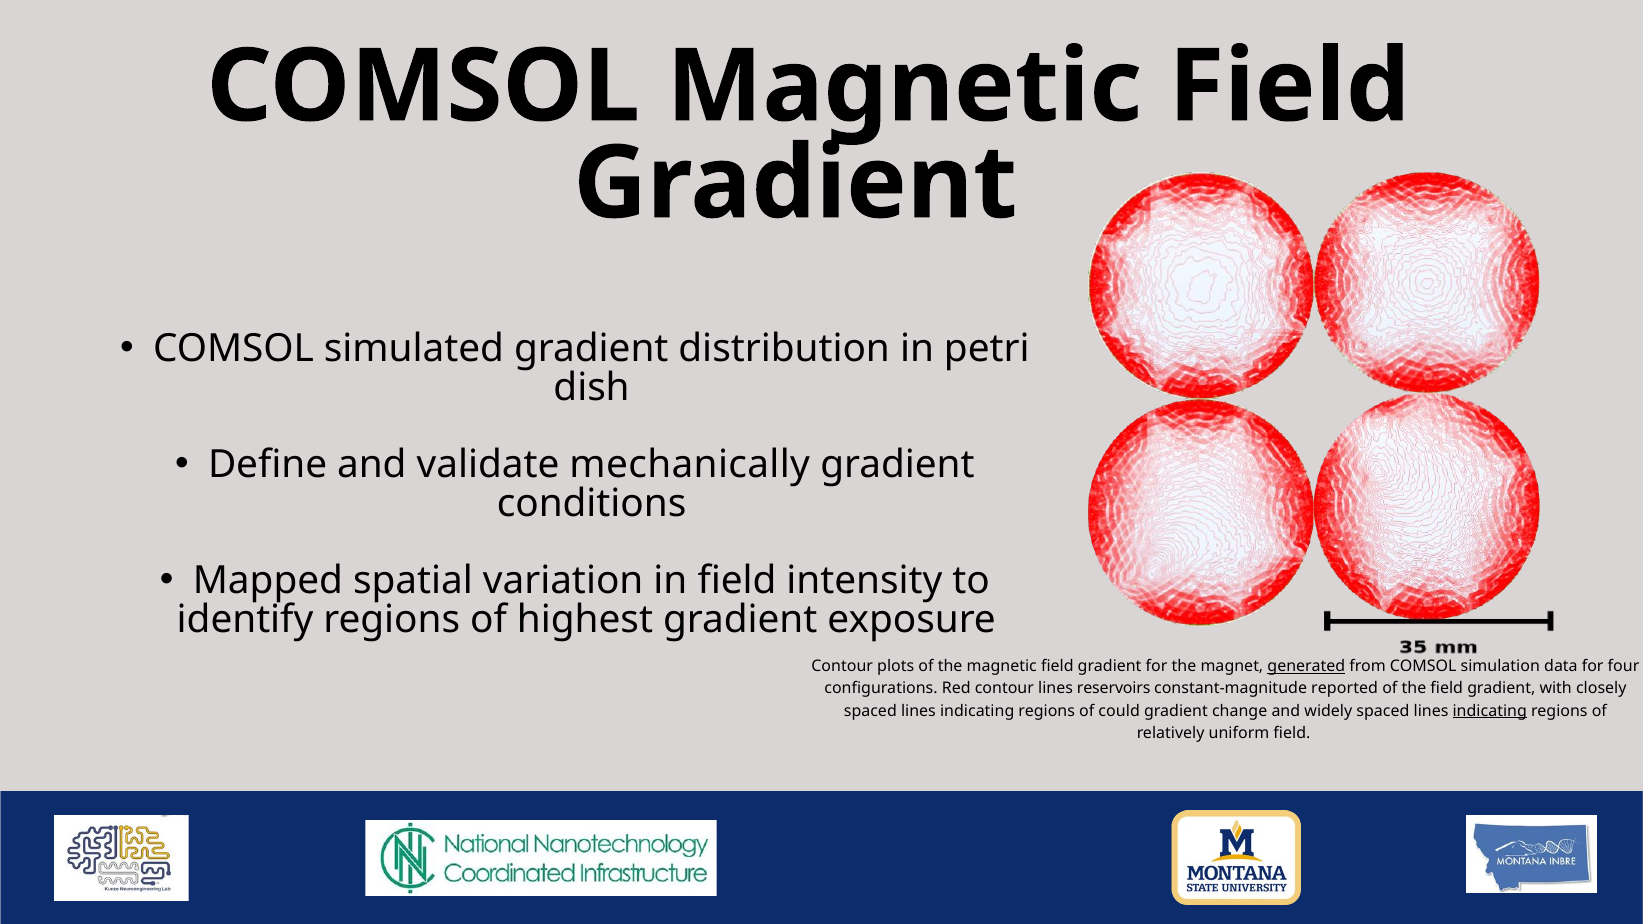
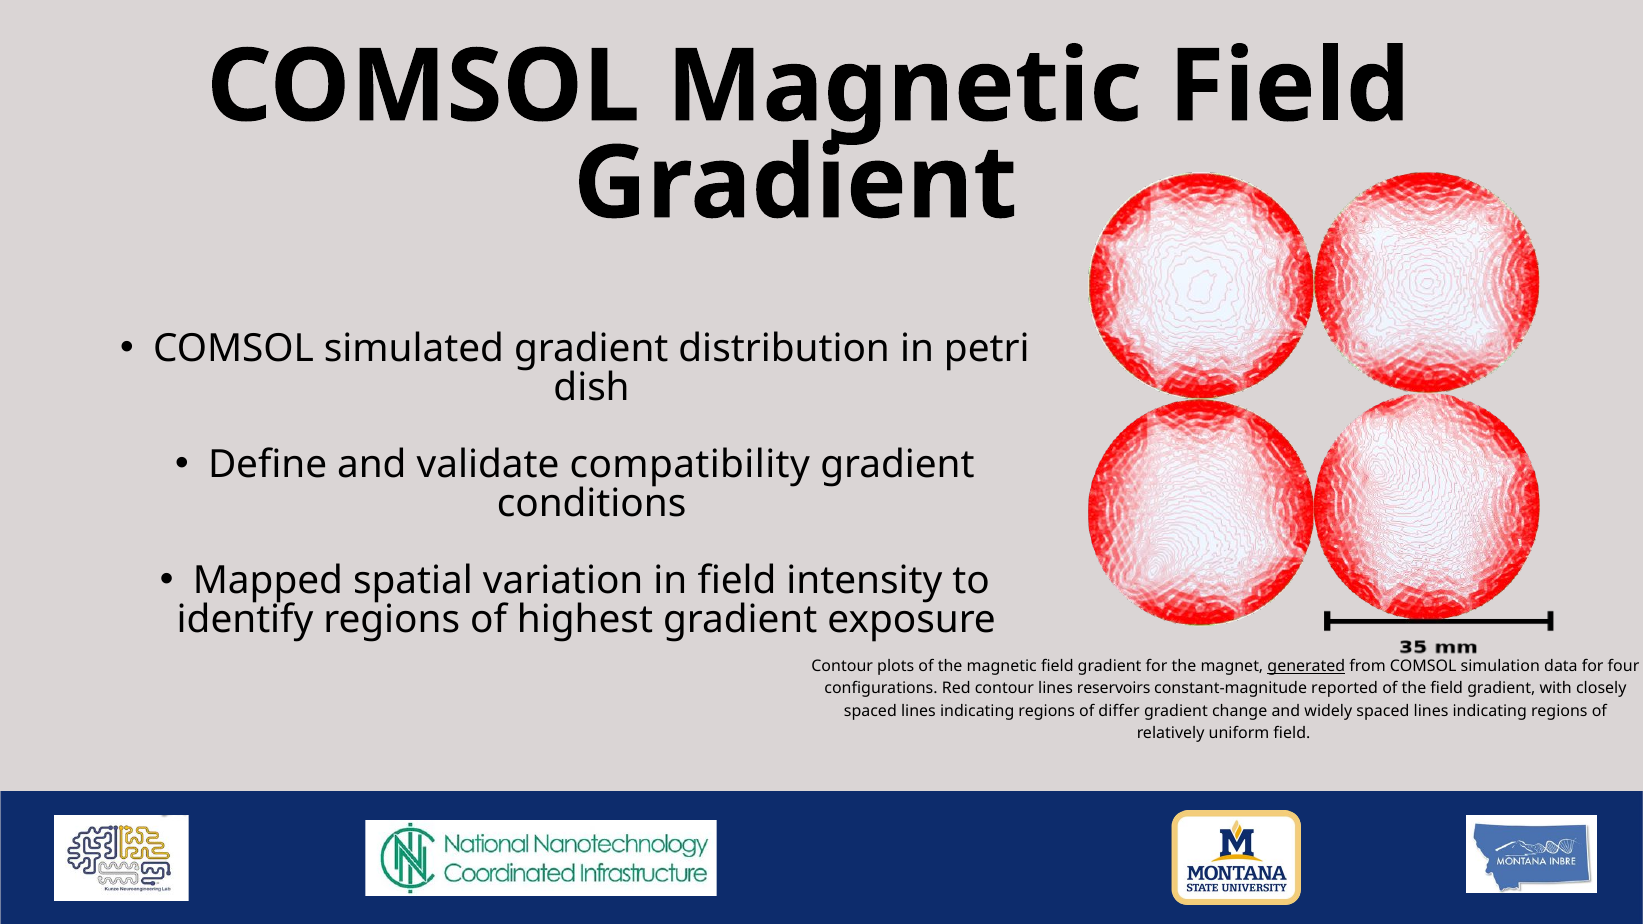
mechanically: mechanically -> compatibility (690, 465)
could: could -> differ (1119, 711)
indicating underline: present -> none (1490, 711)
